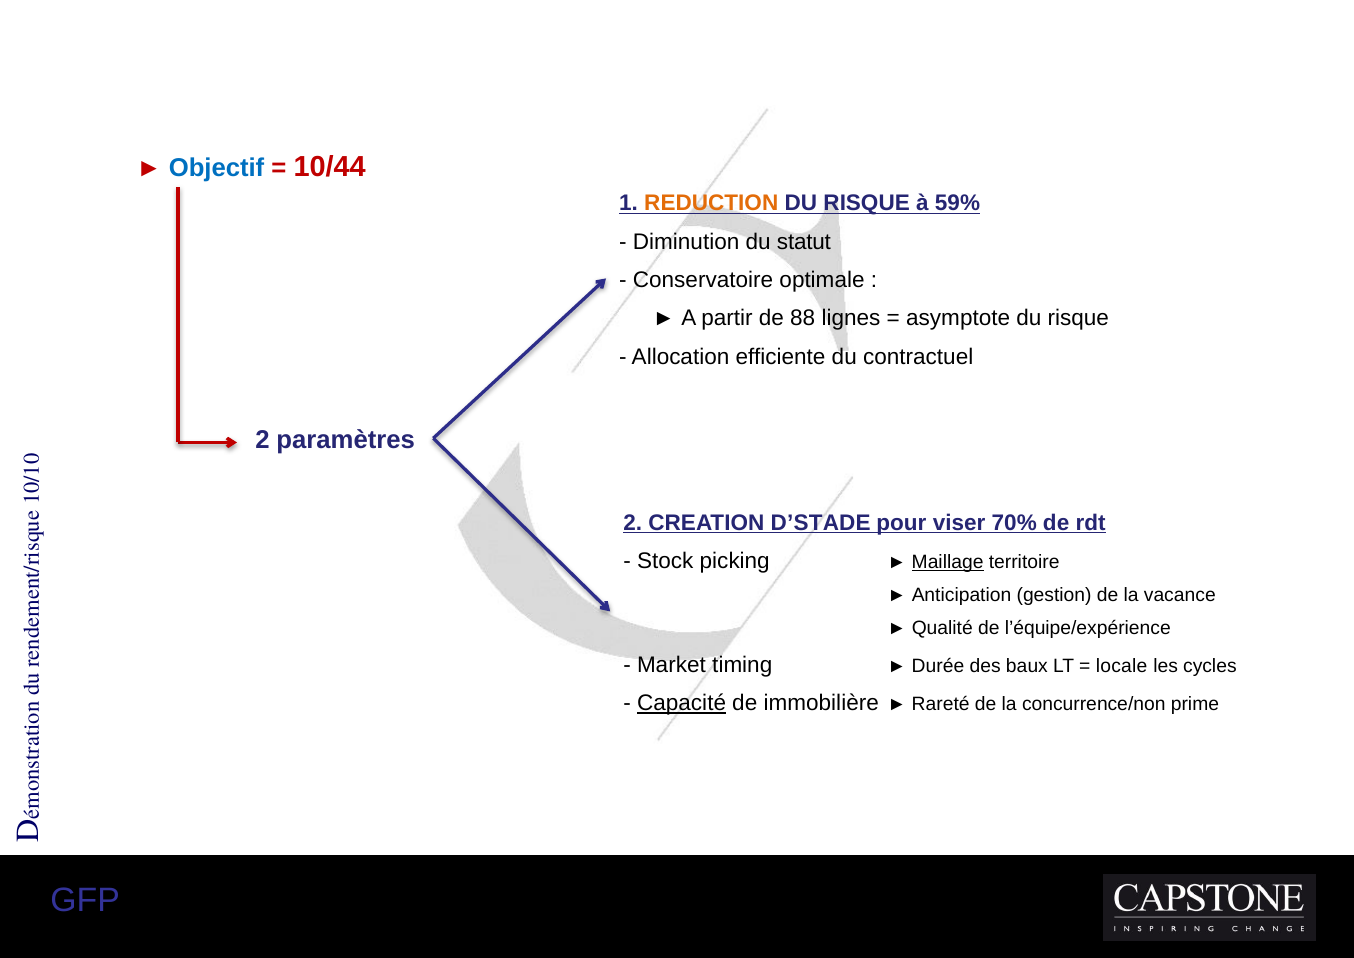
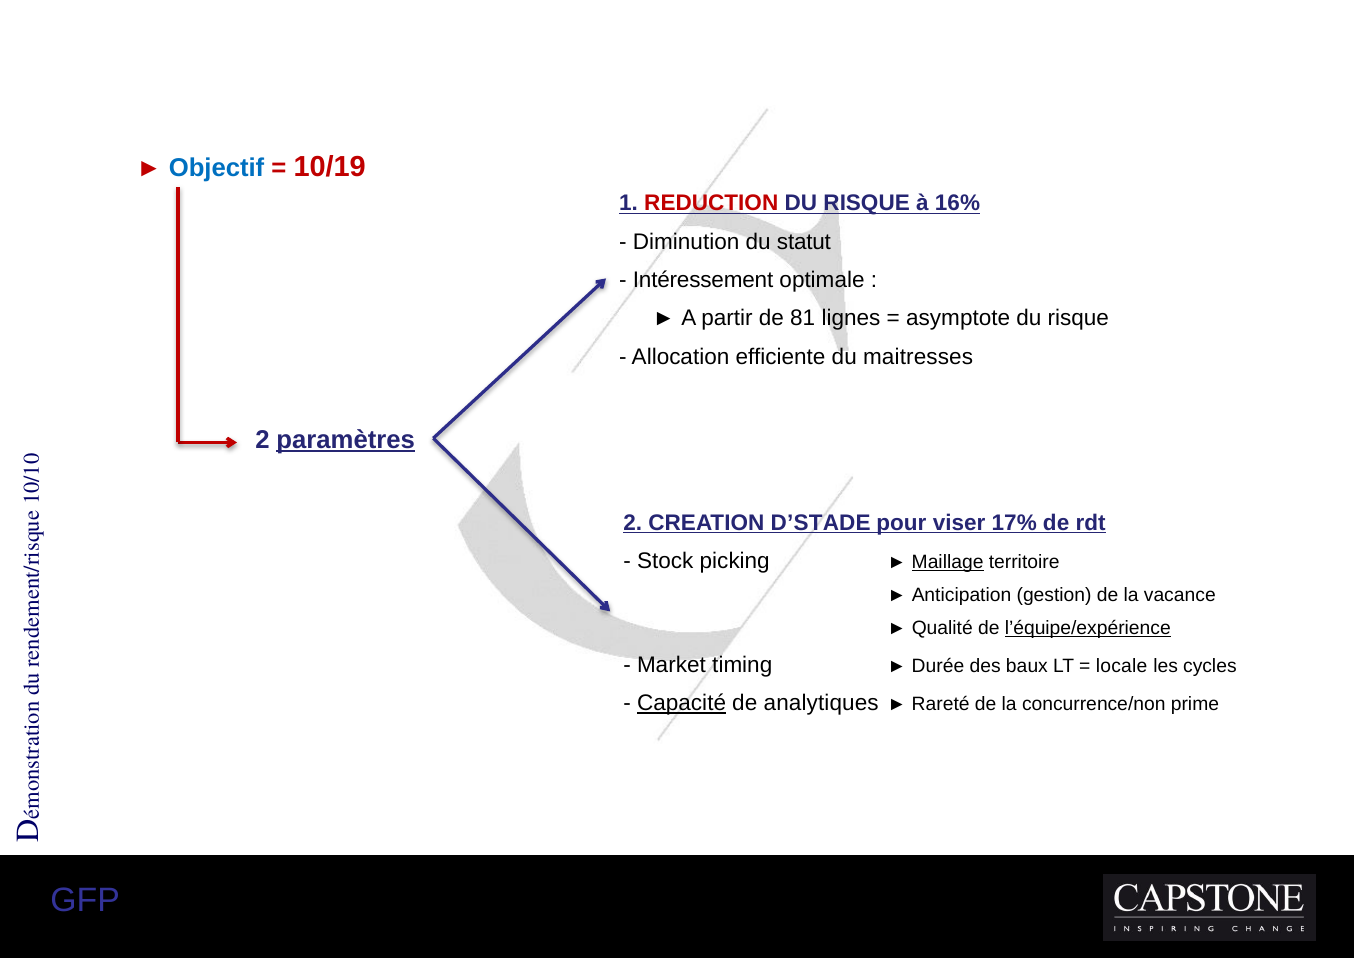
10/44: 10/44 -> 10/19 (330, 167)
REDUCTION colour: orange -> red (711, 203)
59%: 59% -> 16% (957, 203)
Conservatoire: Conservatoire -> Intéressement (703, 280)
88: 88 -> 81 (803, 318)
contractuel: contractuel -> maitresses (918, 356)
paramètres underline: none -> present (346, 440)
70%: 70% -> 17% (1014, 522)
l’équipe/expérience underline: none -> present (1088, 628)
immobilière: immobilière -> analytiques (821, 703)
